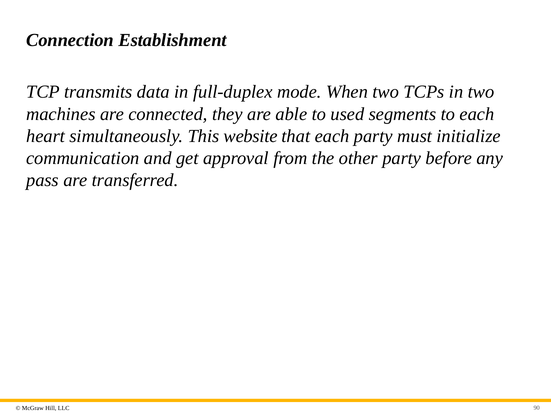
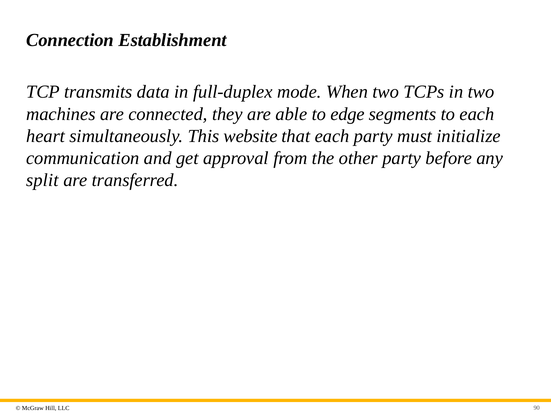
used: used -> edge (348, 114)
pass: pass -> split (42, 180)
